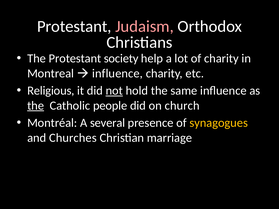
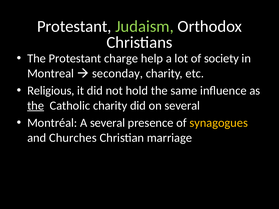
Judaism colour: pink -> light green (145, 26)
society: society -> charge (121, 59)
of charity: charity -> society (221, 59)
influence: influence -> seconday (118, 73)
not underline: present -> none (114, 91)
Catholic people: people -> charity (110, 106)
on church: church -> several (182, 106)
